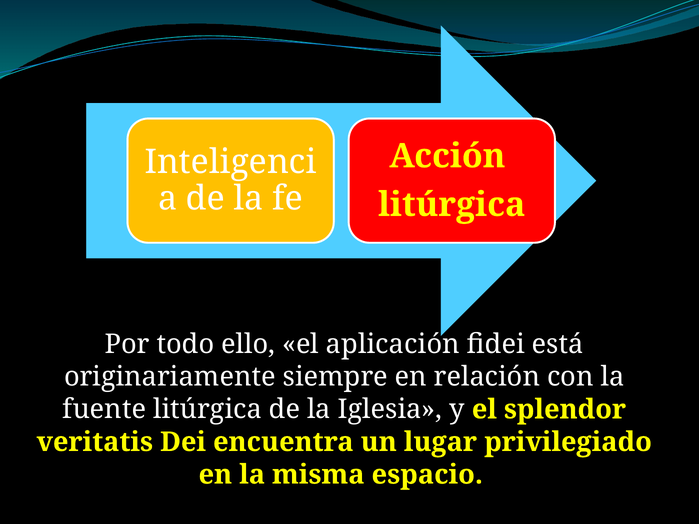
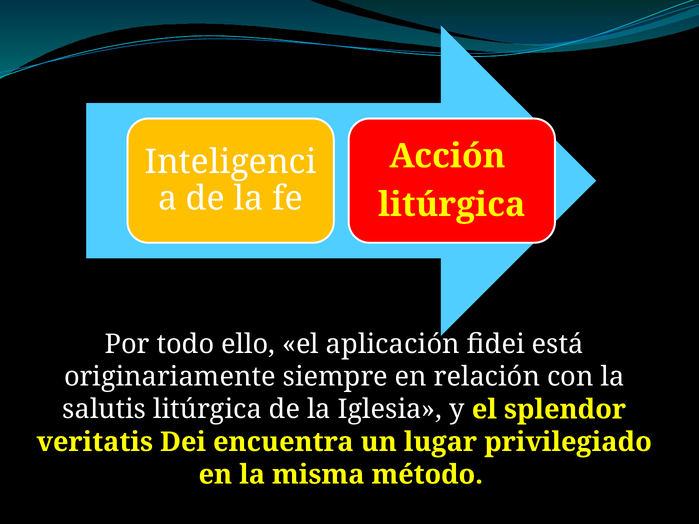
fuente: fuente -> salutis (104, 410)
espacio: espacio -> método (427, 475)
